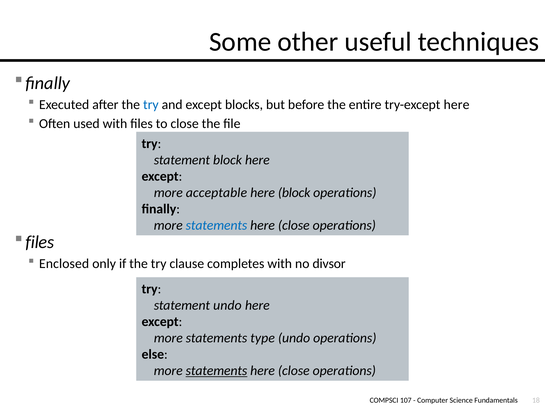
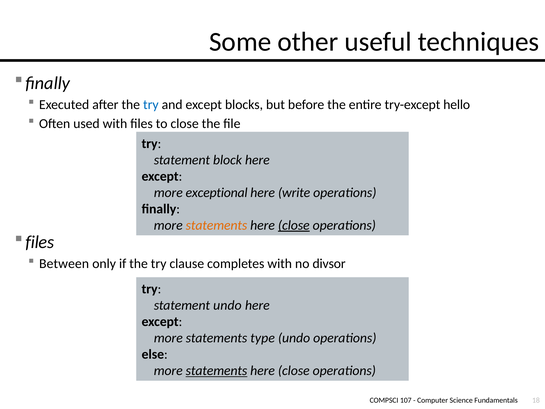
try-except here: here -> hello (457, 105)
acceptable: acceptable -> exceptional (217, 193)
here block: block -> write (294, 193)
statements colour: blue -> orange (216, 225)
close underline: none -> present (294, 225)
Enclosed: Enclosed -> Between (64, 263)
